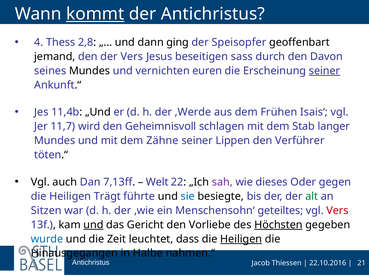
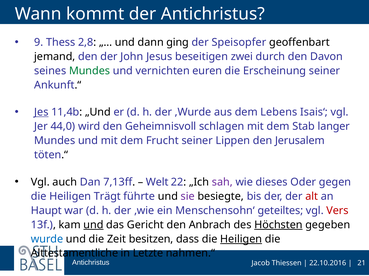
kommt underline: present -> none (95, 14)
4: 4 -> 9 (39, 42)
der Vers: Vers -> John (132, 57)
sass: sass -> zwei (242, 57)
Mundes colour: black -> green (90, 71)
seiner underline: present -> none (325, 71)
Jes underline: none -> present (41, 112)
‚Werde: ‚Werde -> ‚Wurde (193, 112)
Frühen: Frühen -> Lebens (279, 112)
11,7: 11,7 -> 44,0 (63, 127)
Zähne: Zähne -> Frucht (162, 141)
Verführer: Verführer -> Jerusalem (300, 141)
sie colour: blue -> purple (188, 197)
alt colour: green -> red (312, 197)
Sitzen: Sitzen -> Haupt (46, 211)
Vorliebe: Vorliebe -> Anbrach (210, 225)
leuchtet: leuchtet -> besitzen (151, 240)
Hinausgegangen: Hinausgegangen -> Alttestamentliche (74, 254)
Halbe: Halbe -> Letzte (148, 254)
